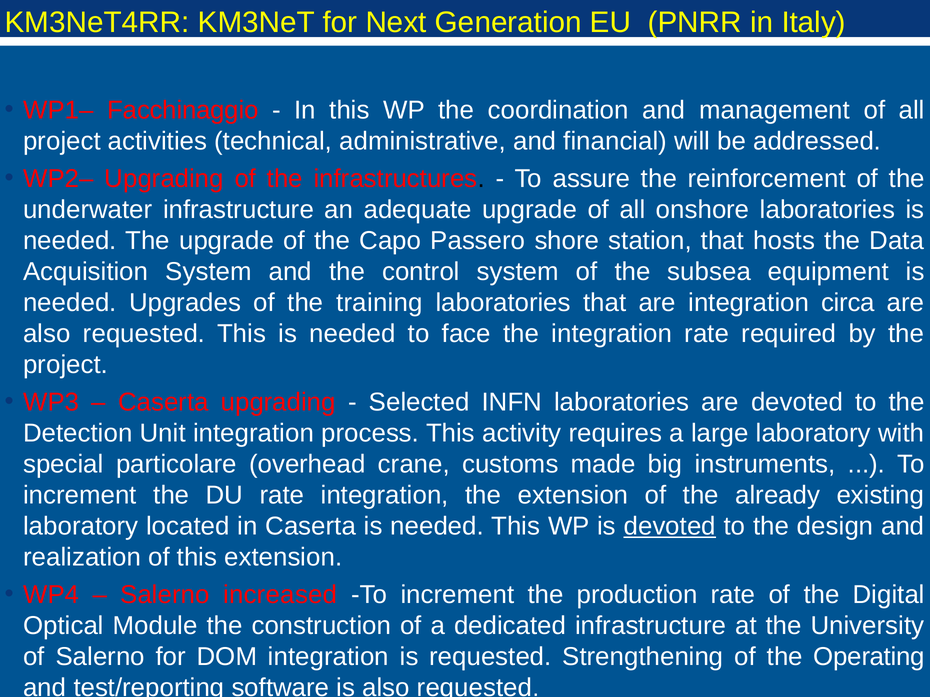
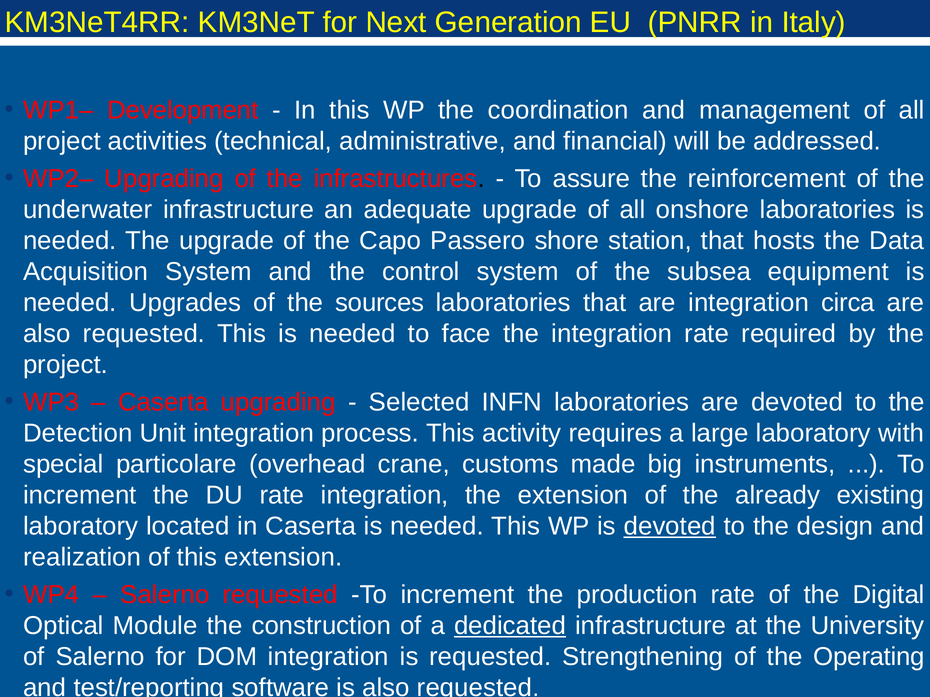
Facchinaggio: Facchinaggio -> Development (183, 111)
training: training -> sources (380, 303)
Salerno increased: increased -> requested (280, 595)
dedicated underline: none -> present (510, 626)
